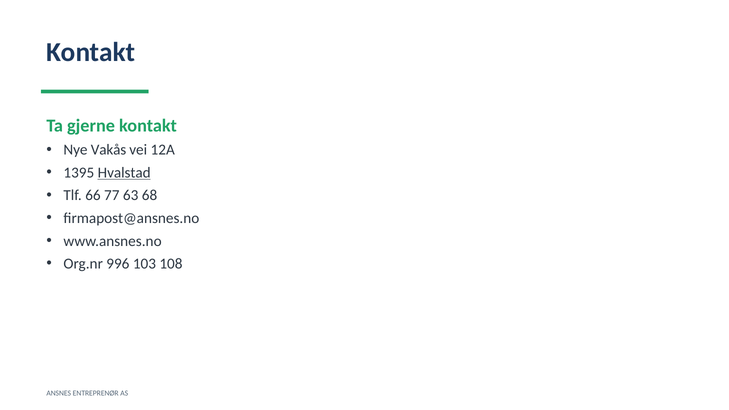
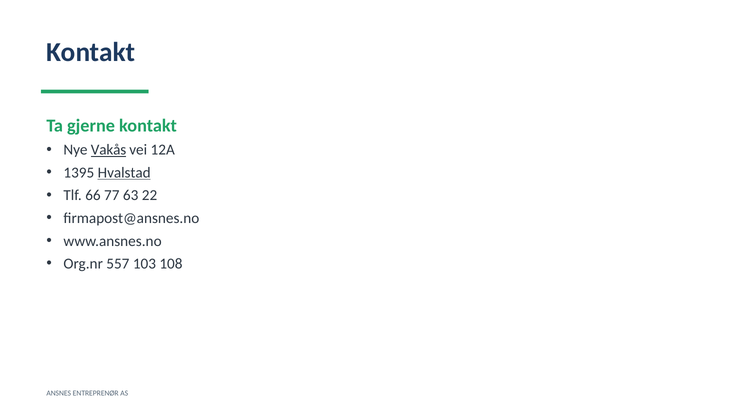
Vakås underline: none -> present (109, 150)
68: 68 -> 22 (149, 195)
996: 996 -> 557 (118, 264)
